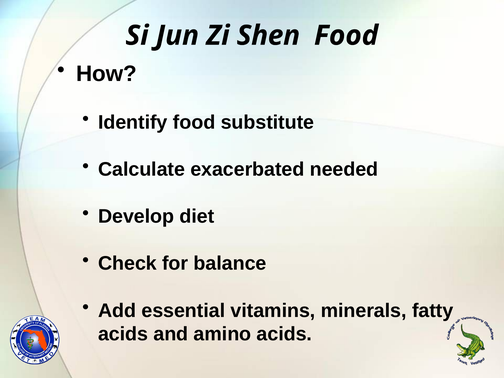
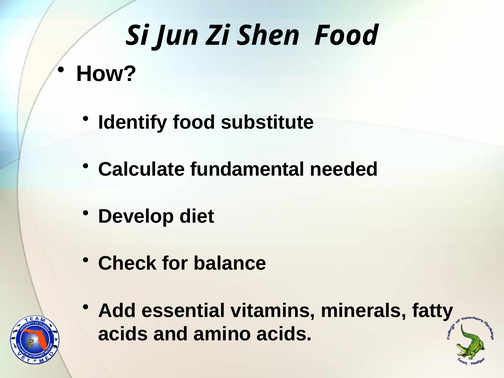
exacerbated: exacerbated -> fundamental (247, 169)
